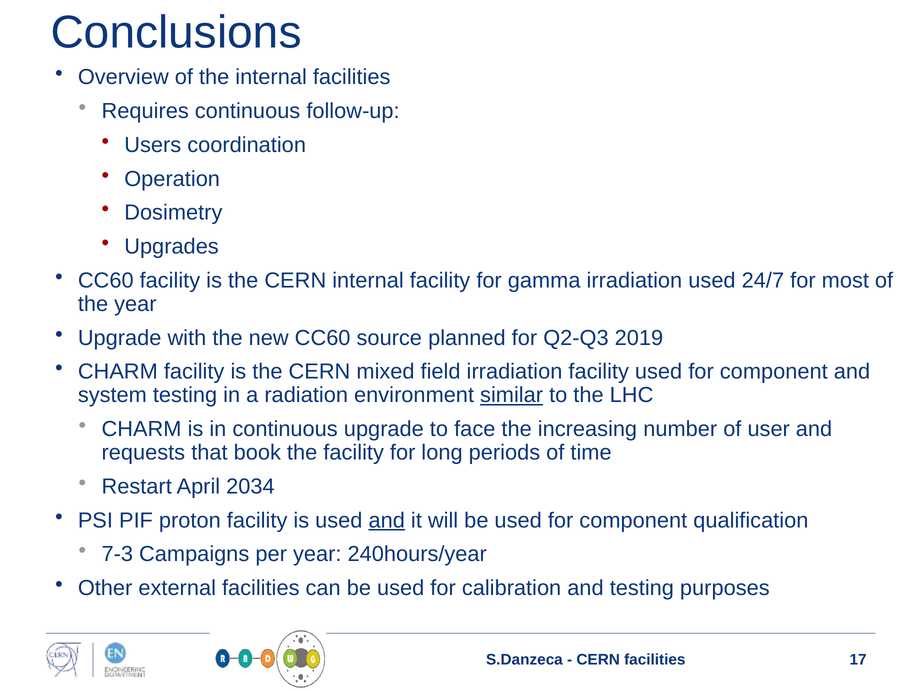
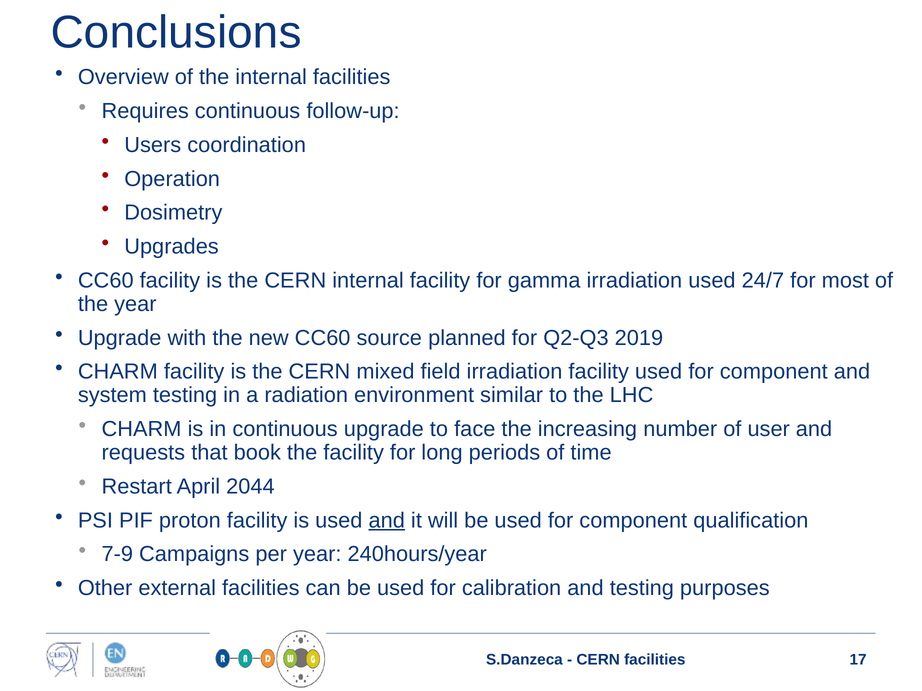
similar underline: present -> none (512, 396)
2034: 2034 -> 2044 (250, 487)
7-3: 7-3 -> 7-9 (117, 555)
